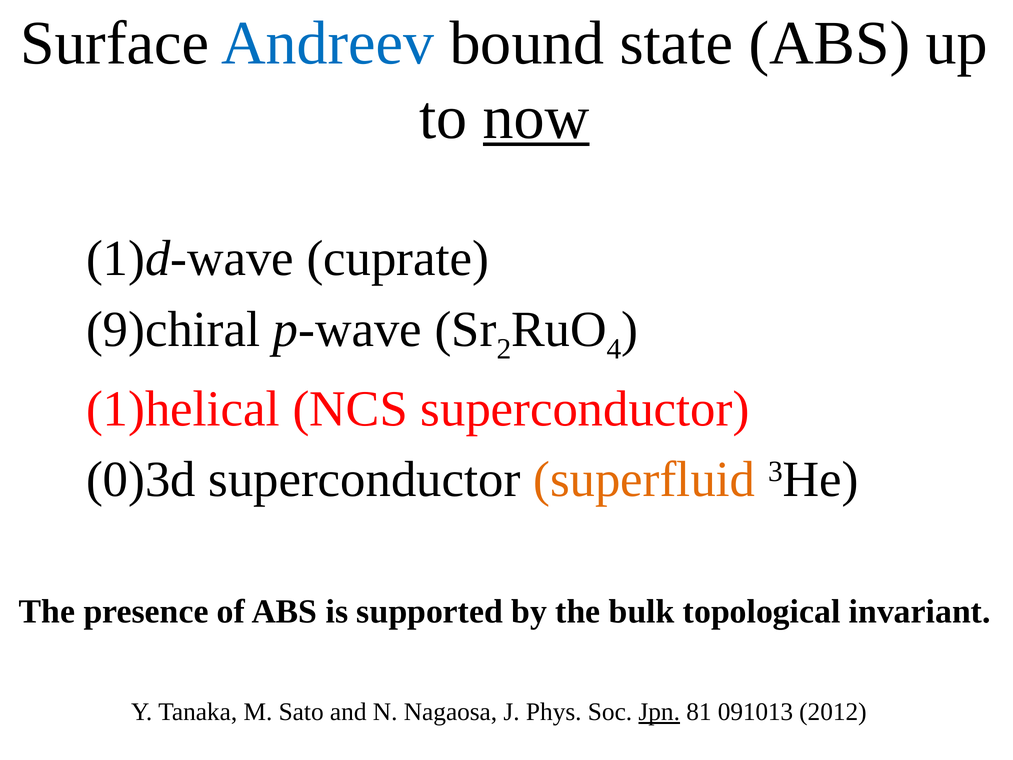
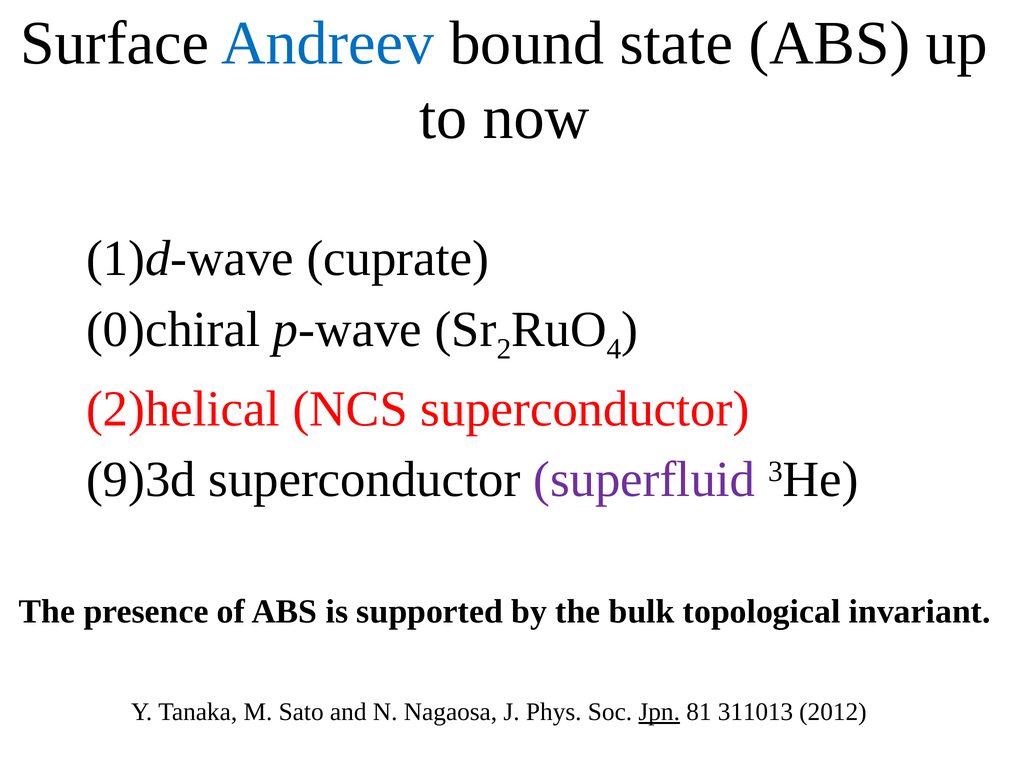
now underline: present -> none (536, 118)
9)chiral: 9)chiral -> 0)chiral (173, 329)
1)helical: 1)helical -> 2)helical (183, 409)
0)3d: 0)3d -> 9)3d (141, 480)
superfluid colour: orange -> purple (644, 480)
091013: 091013 -> 311013 (755, 712)
